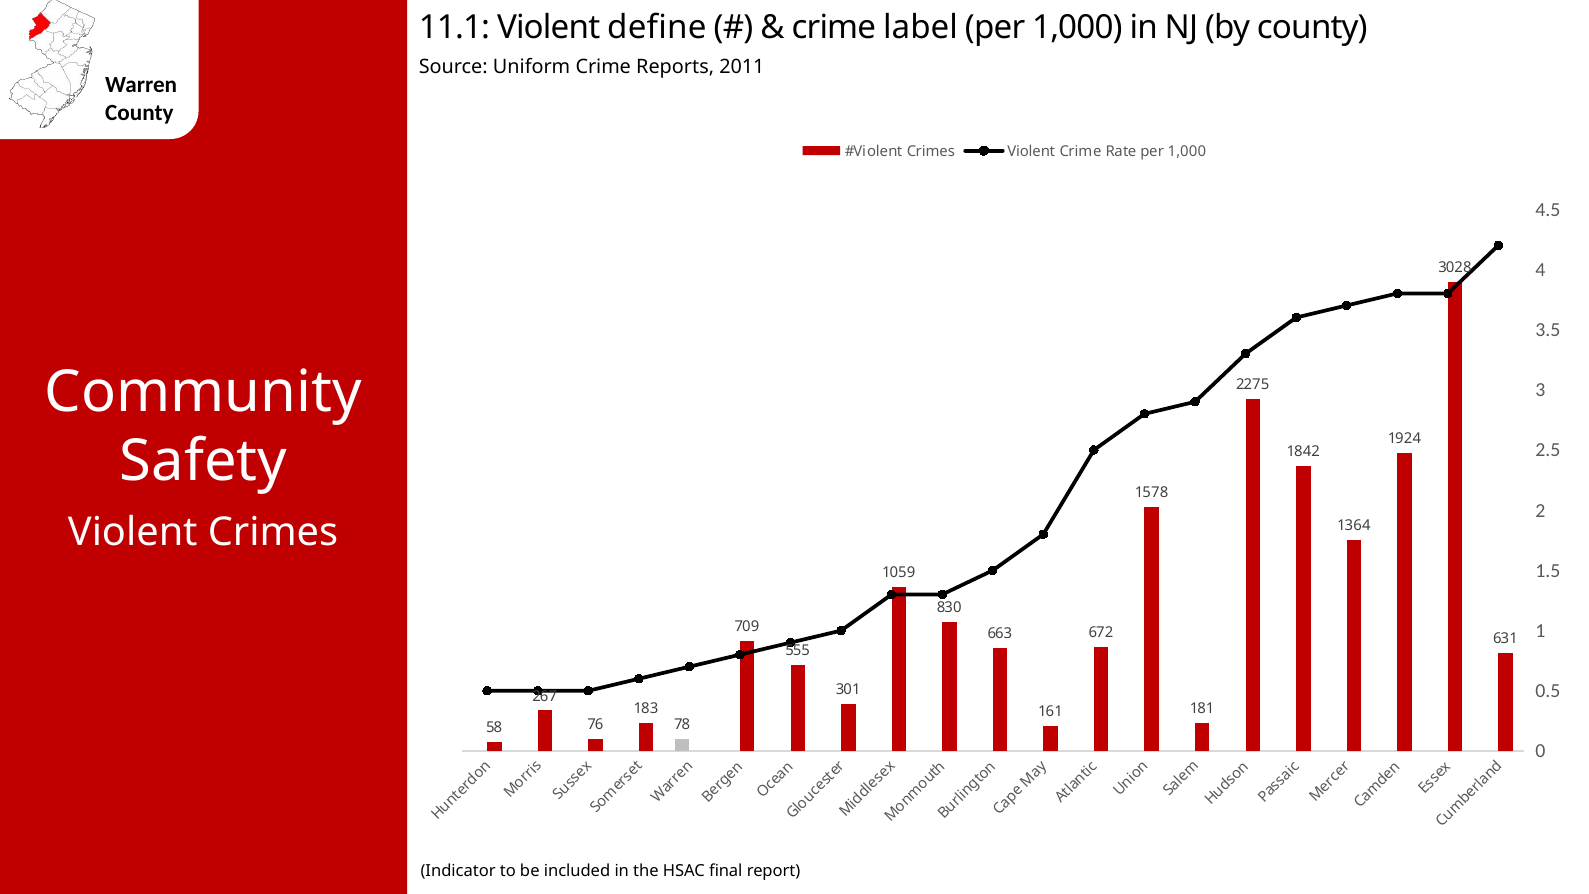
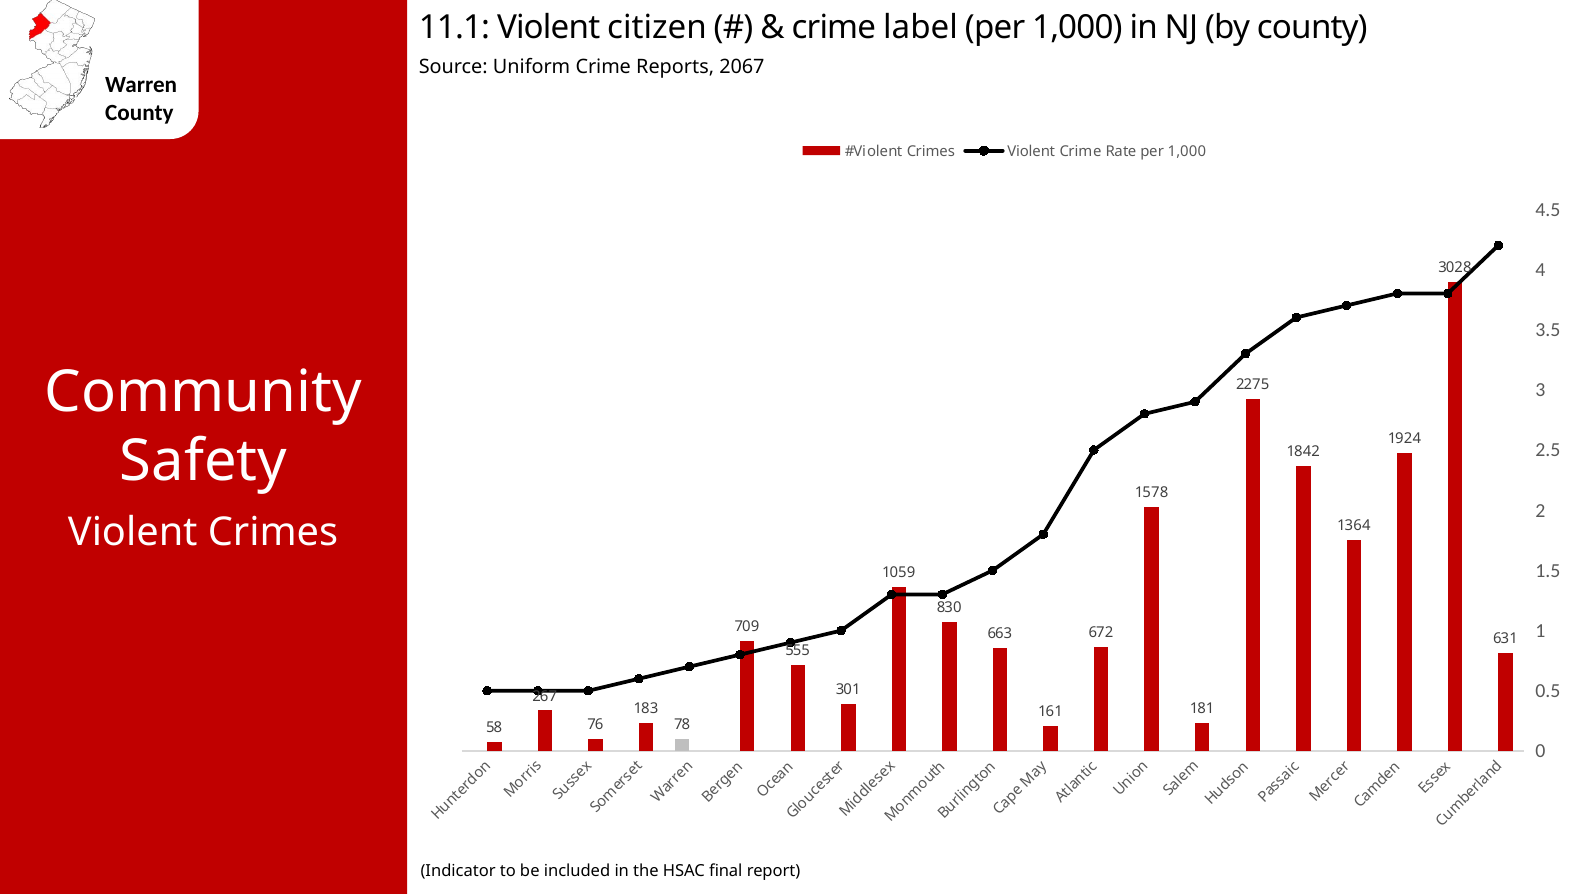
define: define -> citizen (657, 28)
2011: 2011 -> 2067 (742, 67)
